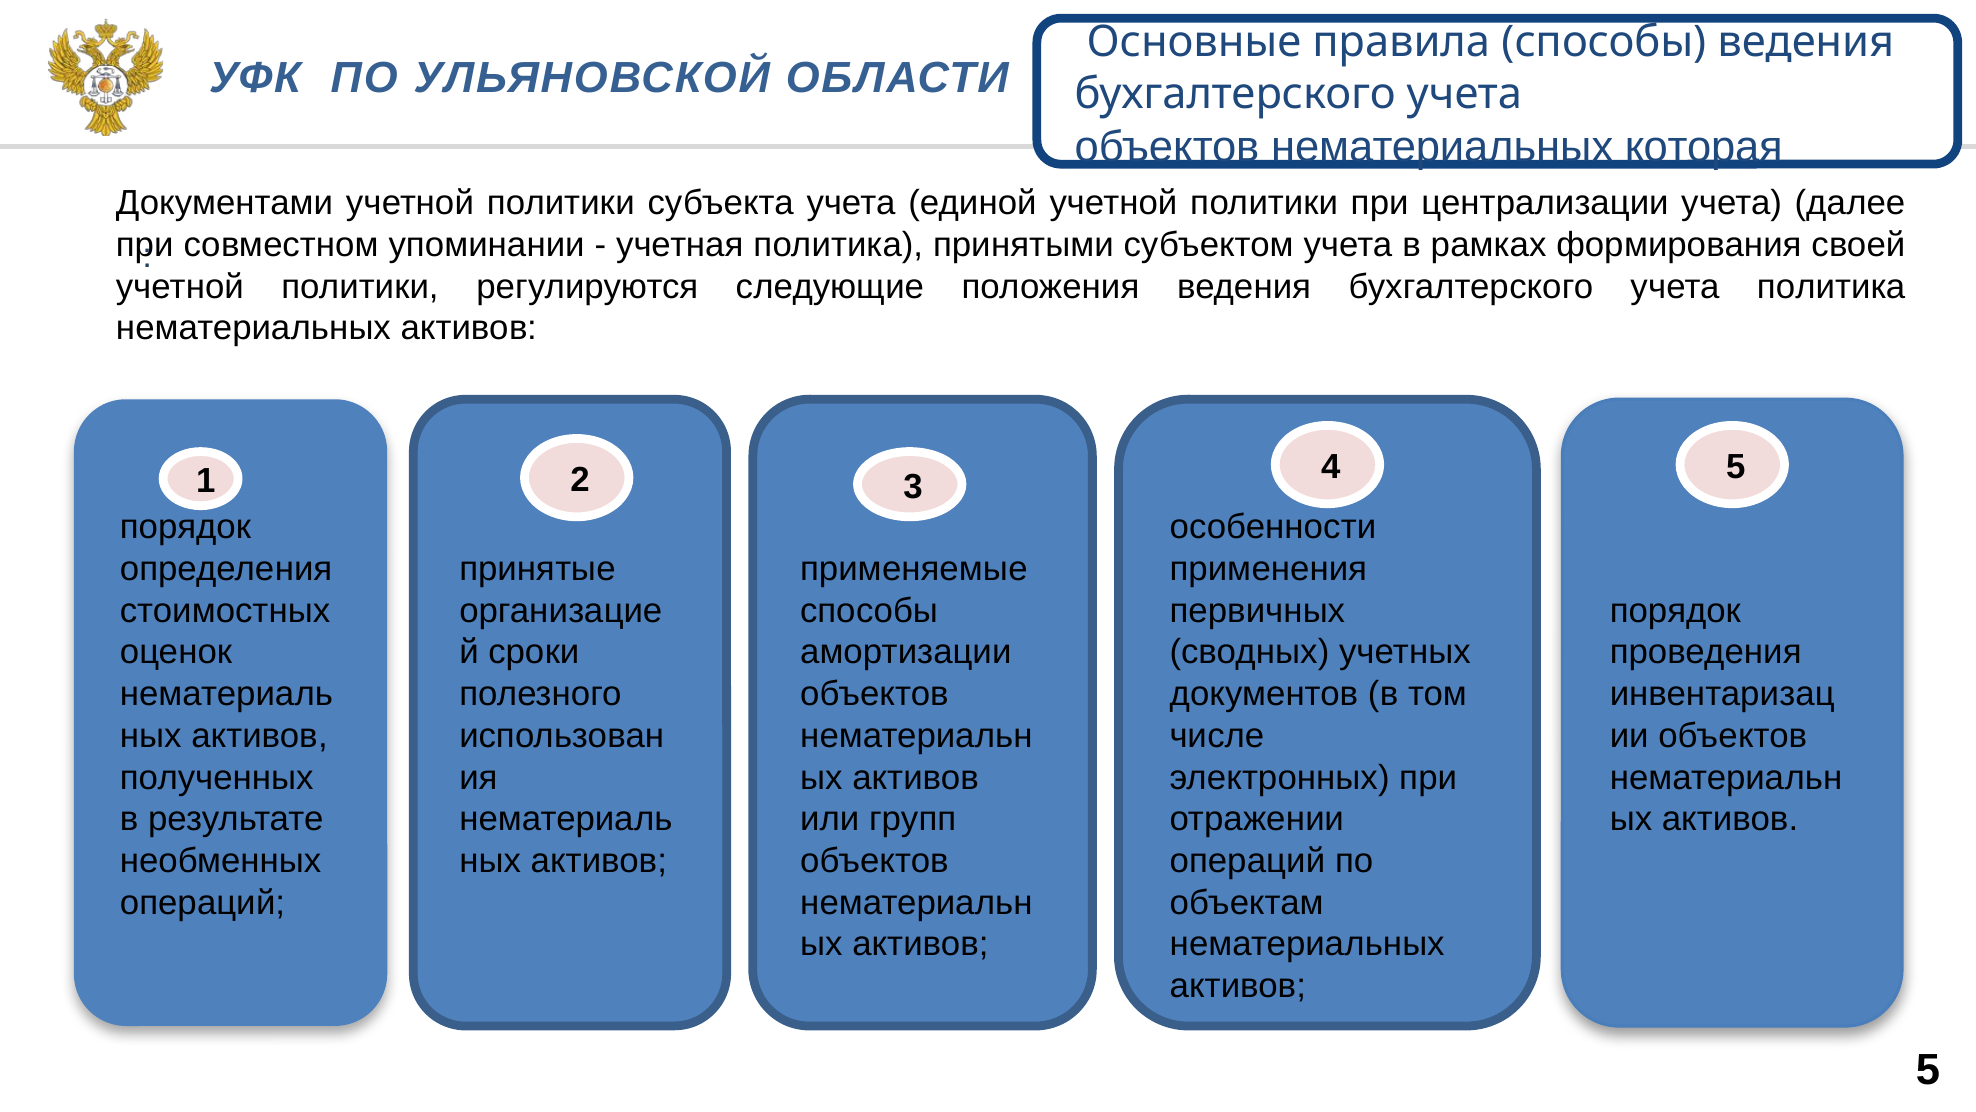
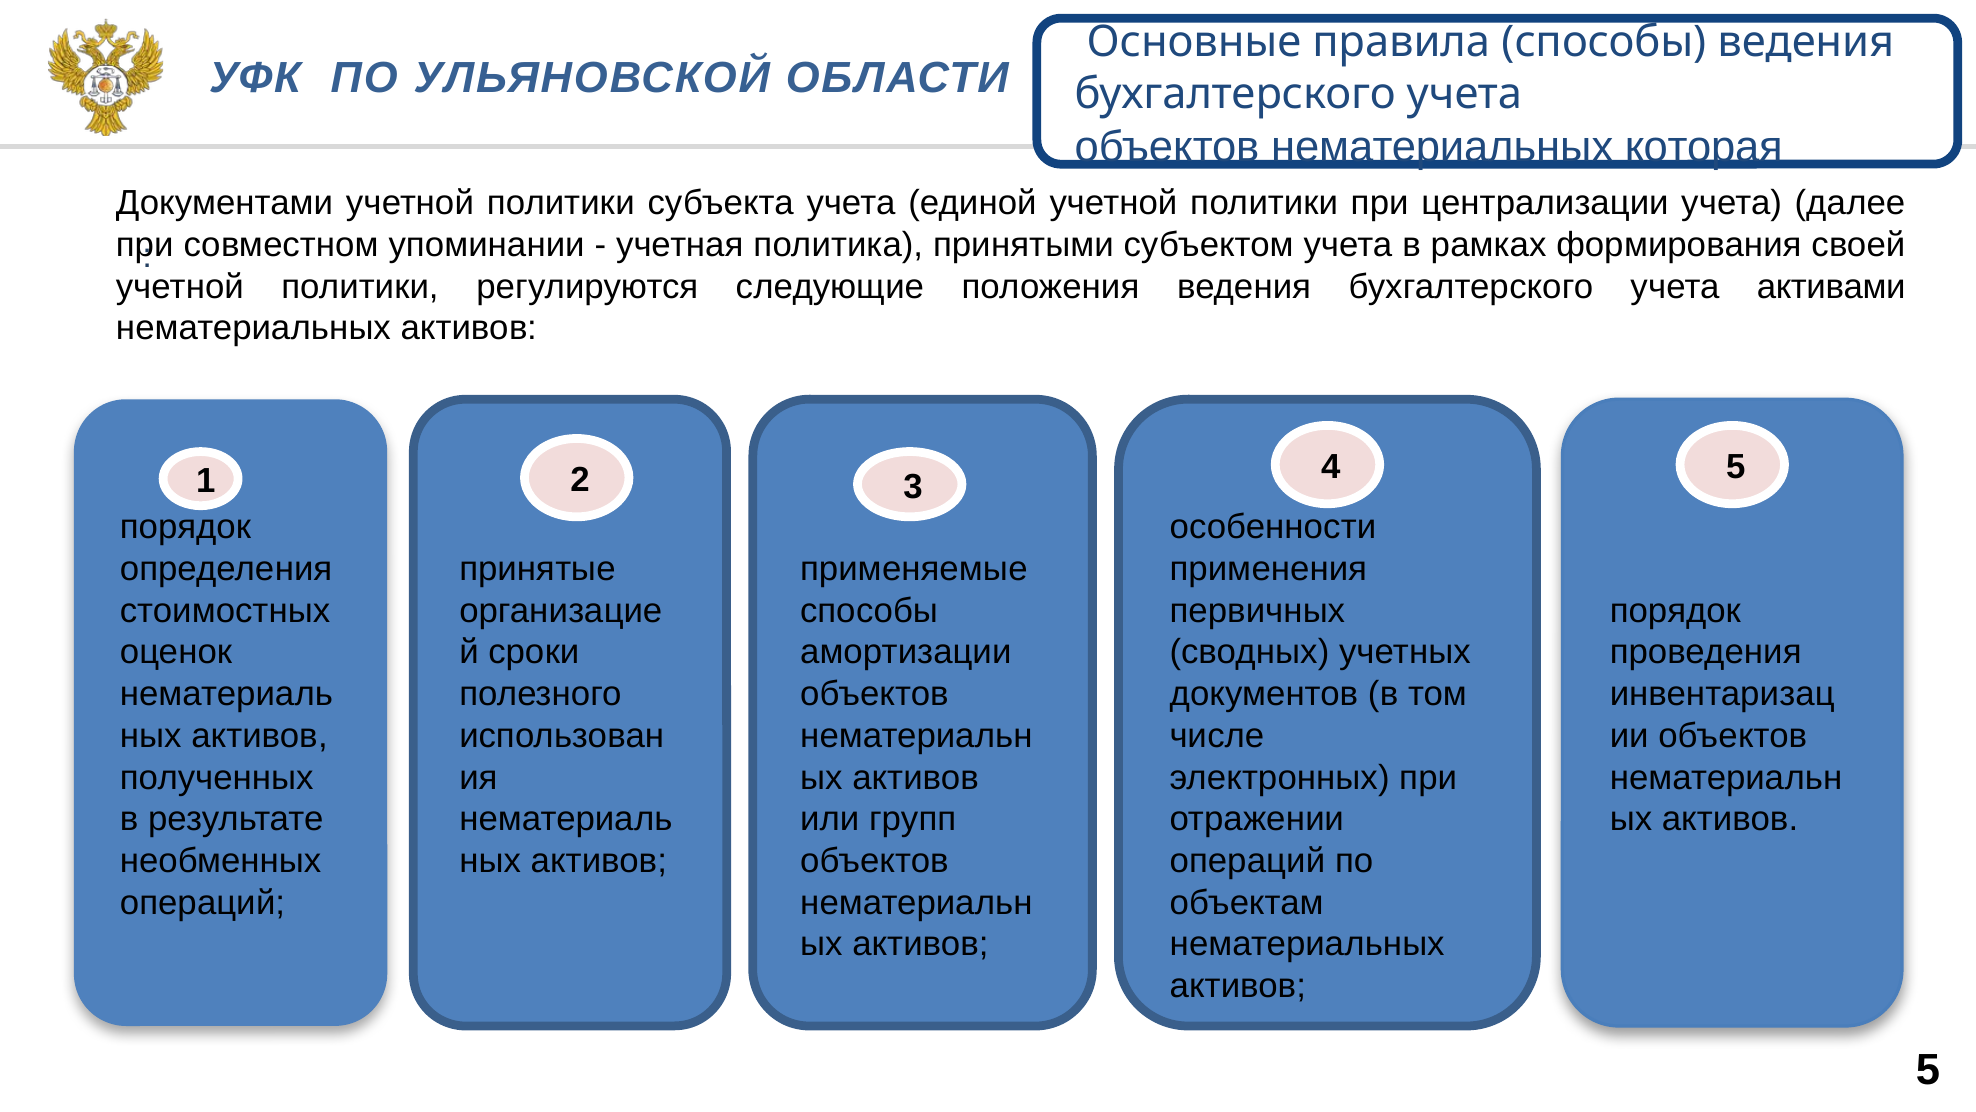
учета политика: политика -> активами (1831, 287)
